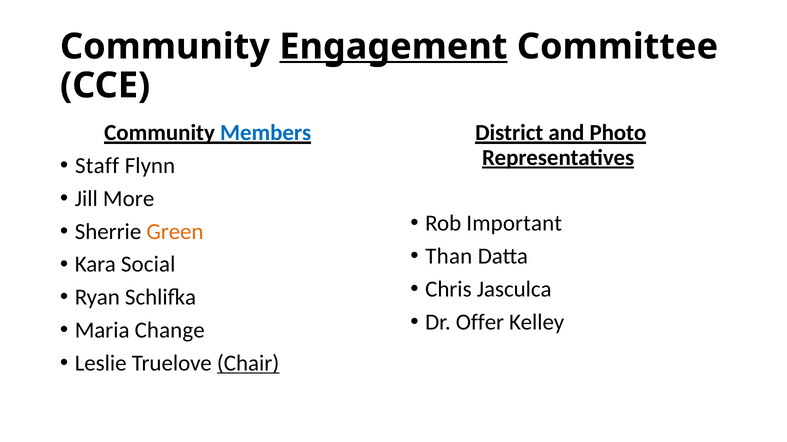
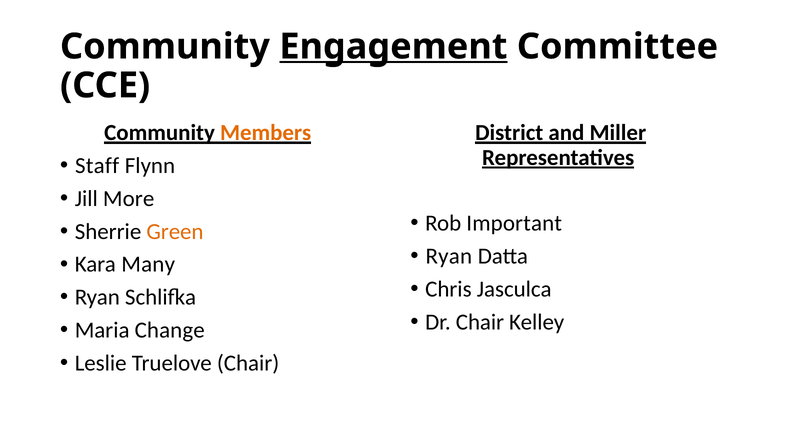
Members colour: blue -> orange (266, 133)
Photo: Photo -> Miller (618, 133)
Than: Than -> Ryan (449, 257)
Social: Social -> Many (148, 265)
Dr Offer: Offer -> Chair (480, 322)
Chair underline: present -> none (248, 364)
